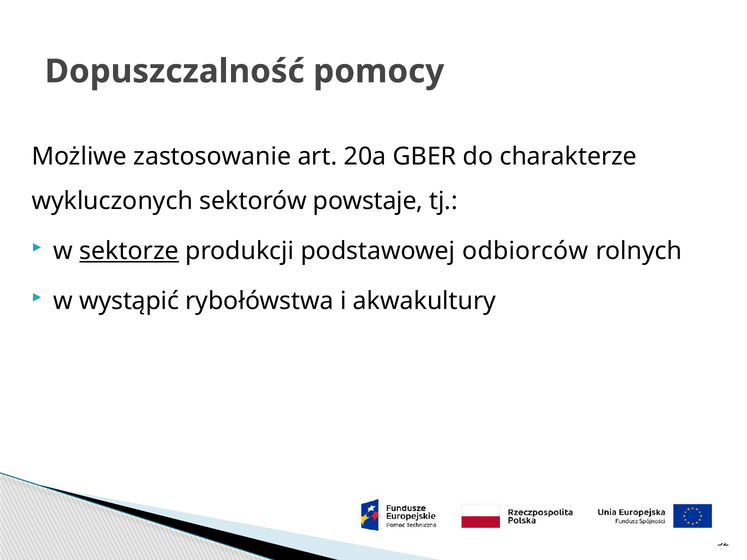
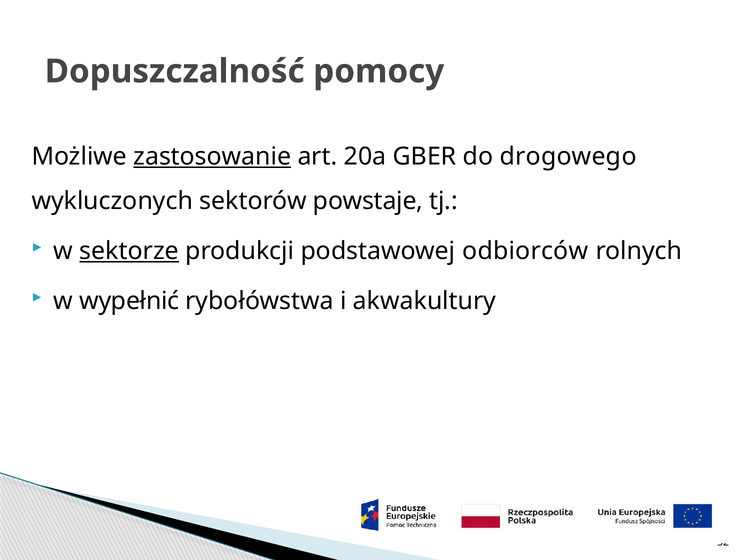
zastosowanie underline: none -> present (212, 156)
charakterze: charakterze -> drogowego (568, 156)
wystąpić: wystąpić -> wypełnić (129, 301)
